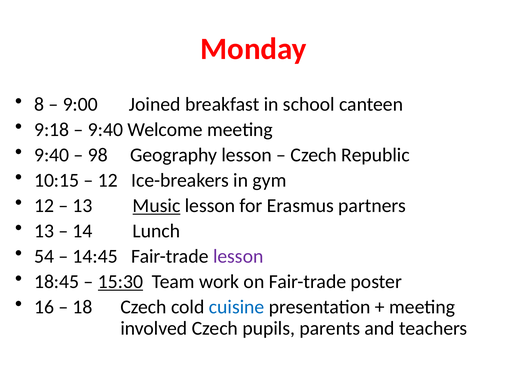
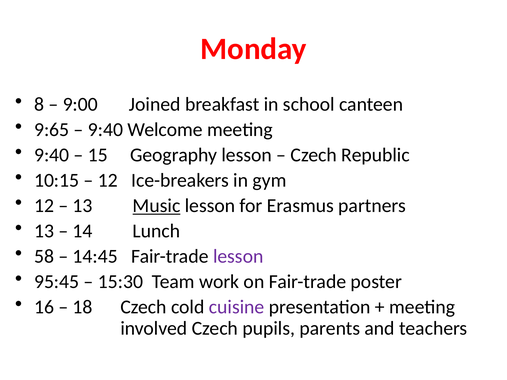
9:18: 9:18 -> 9:65 (52, 130)
98: 98 -> 15 (98, 155)
54: 54 -> 58 (44, 257)
18:45: 18:45 -> 95:45 (57, 282)
15:30 underline: present -> none (120, 282)
cuisine colour: blue -> purple (237, 307)
